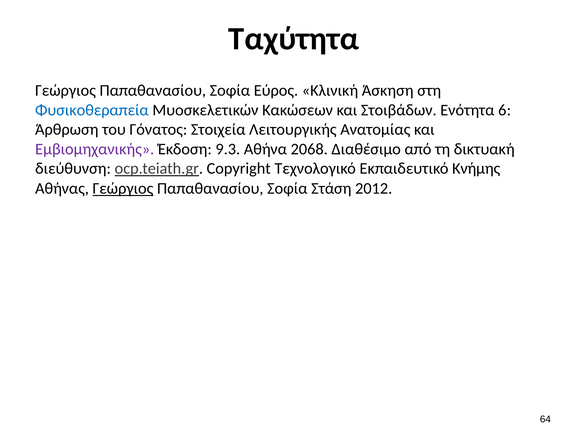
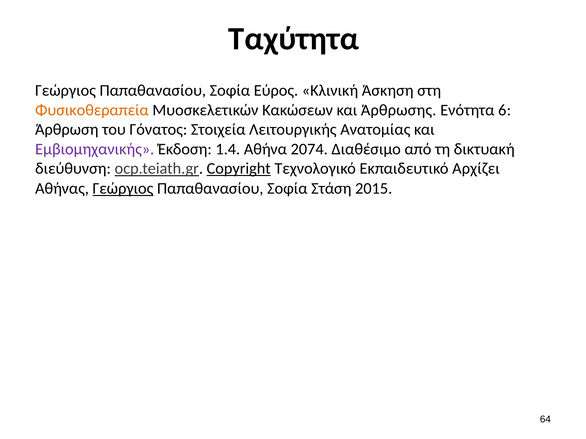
Φυσικοθεραπεία colour: blue -> orange (92, 110)
Στοιβάδων: Στοιβάδων -> Άρθρωσης (399, 110)
9.3: 9.3 -> 1.4 (228, 149)
2068: 2068 -> 2074 (309, 149)
Copyright underline: none -> present (239, 169)
Κνήμης: Κνήμης -> Αρχίζει (476, 169)
2012: 2012 -> 2015 (374, 189)
